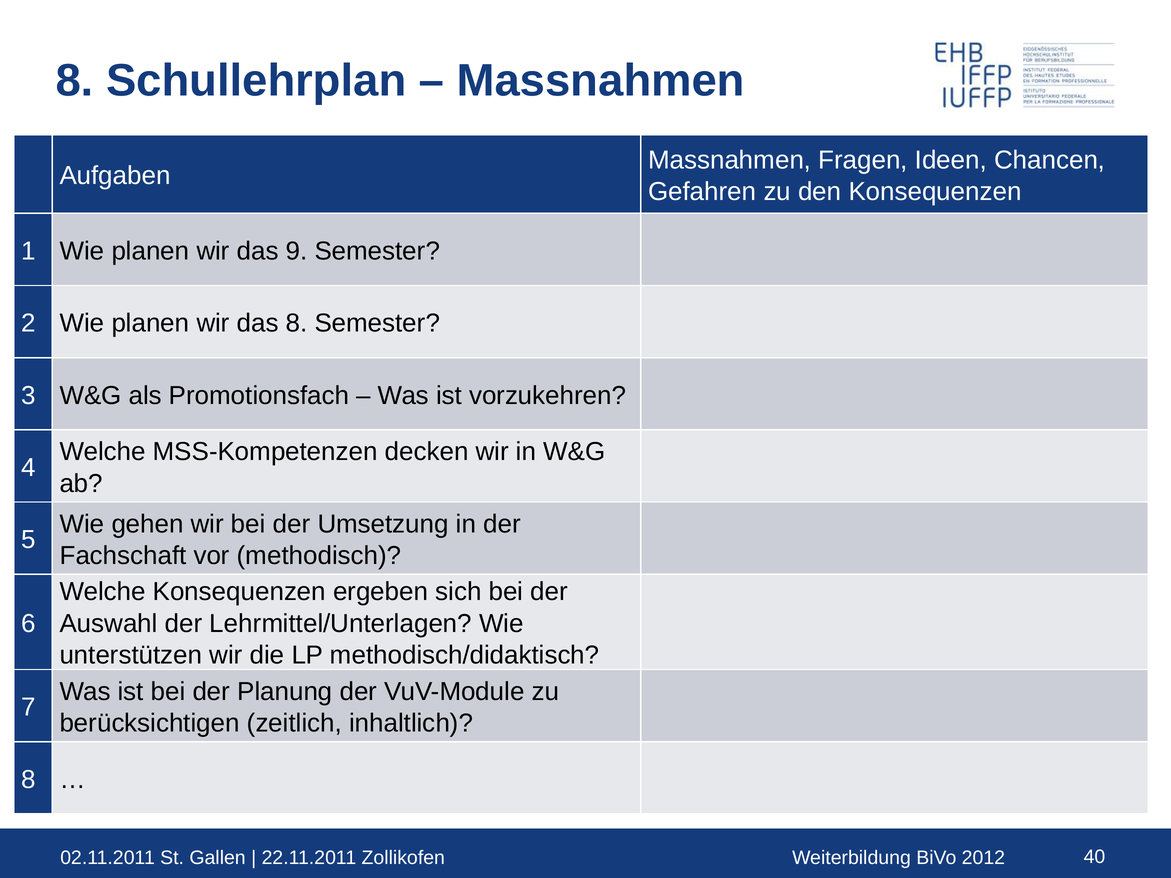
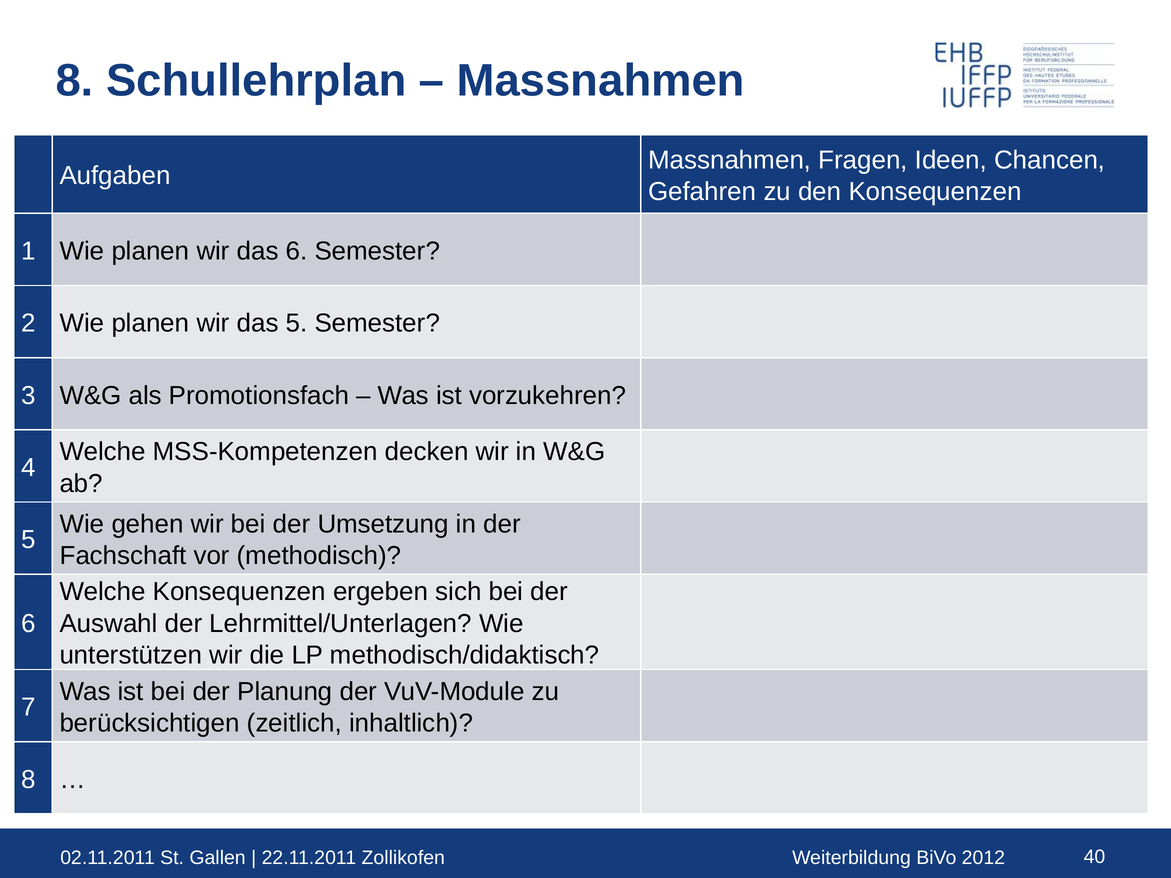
das 9: 9 -> 6 (297, 251)
das 8: 8 -> 5 (297, 323)
